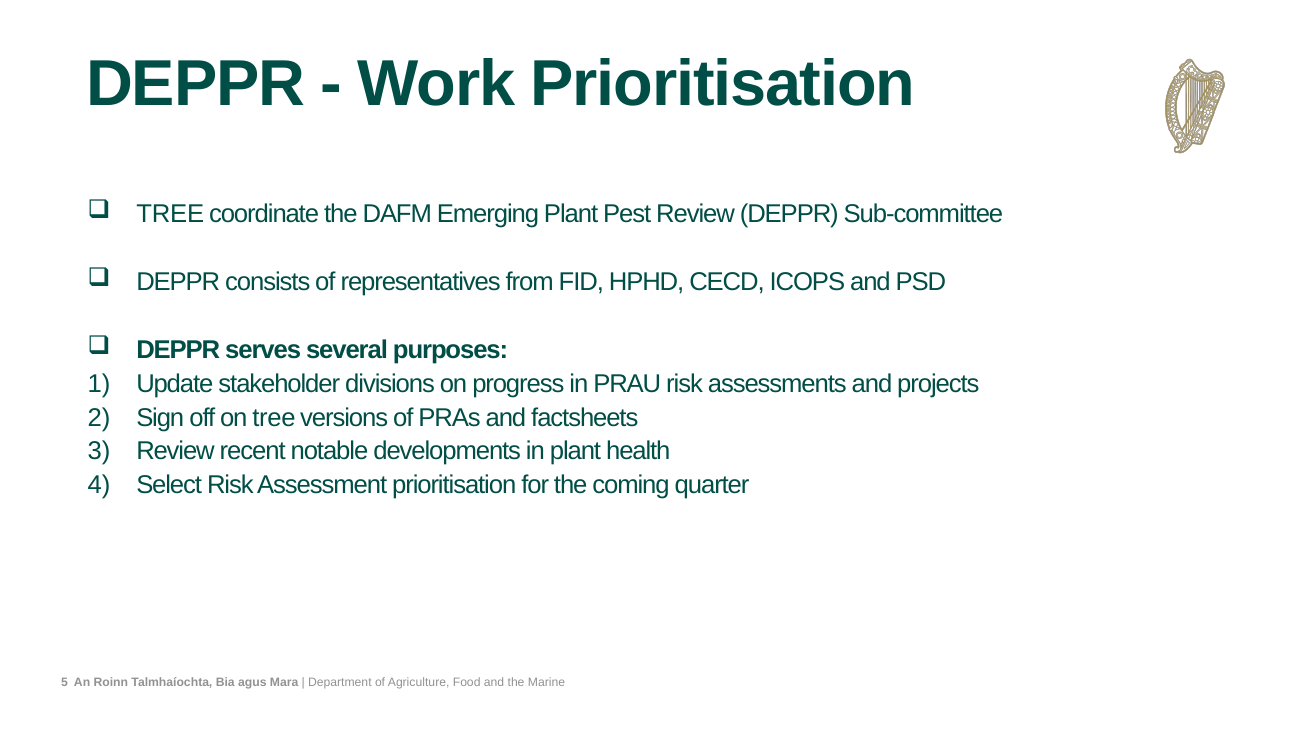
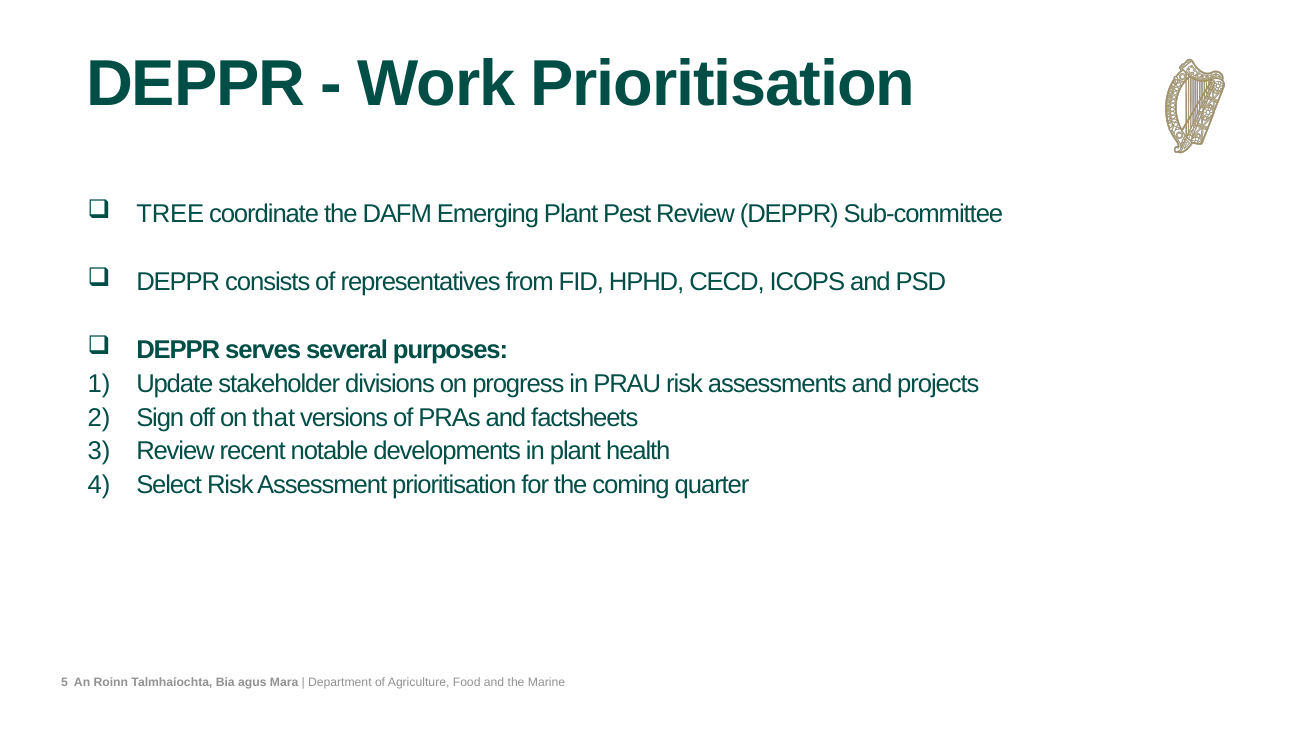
on tree: tree -> that (274, 418)
